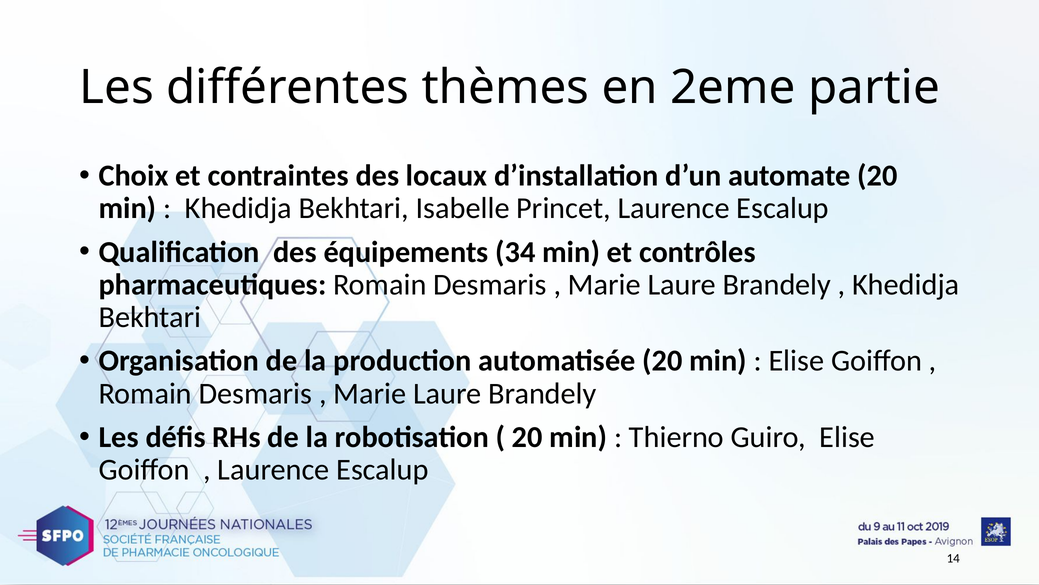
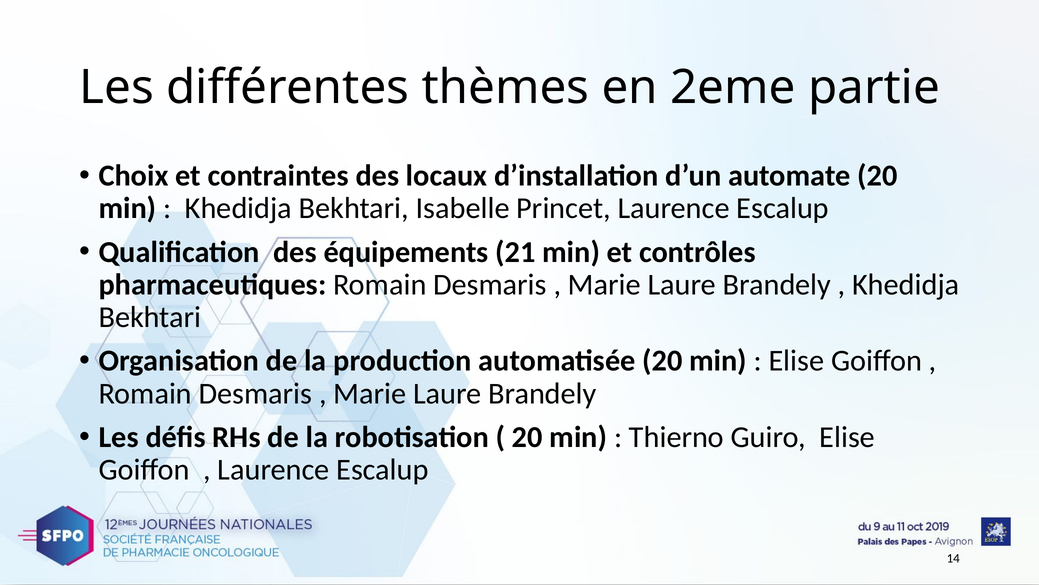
34: 34 -> 21 (515, 252)
